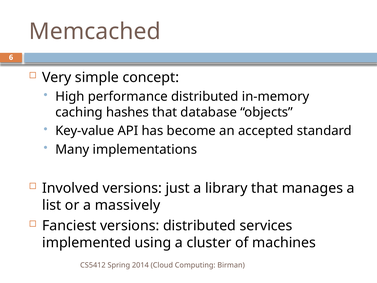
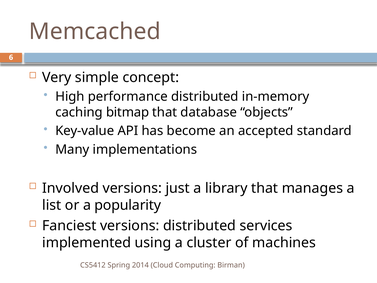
hashes: hashes -> bitmap (128, 112)
massively: massively -> popularity (128, 205)
